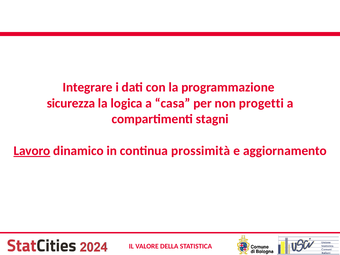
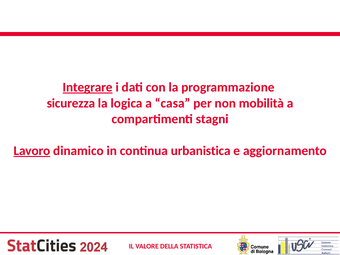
Integrare underline: none -> present (88, 87)
progetti: progetti -> mobilità (261, 103)
prossimità: prossimità -> urbanistica (201, 151)
